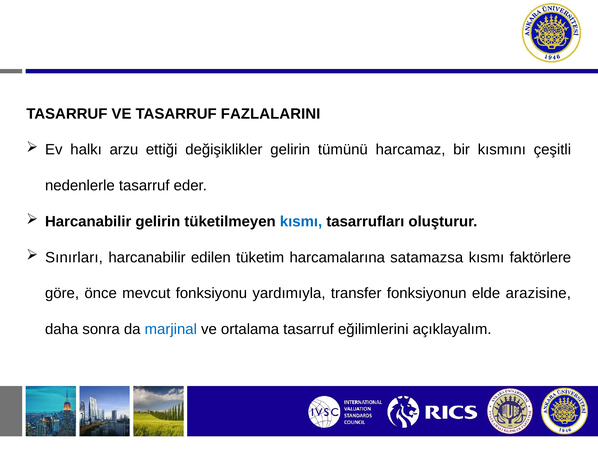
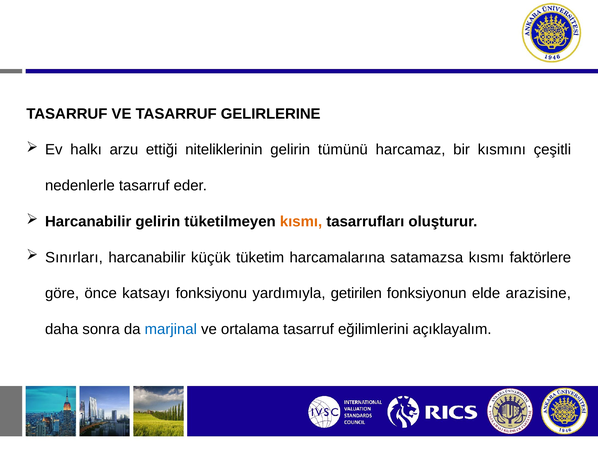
FAZLALARINI: FAZLALARINI -> GELIRLERINE (271, 114)
değişiklikler: değişiklikler -> niteliklerinin (224, 150)
kısmı colour: blue -> orange (301, 221)
edilen: edilen -> küçük (211, 257)
mevcut: mevcut -> katsayı (146, 293)
transfer: transfer -> getirilen (356, 293)
